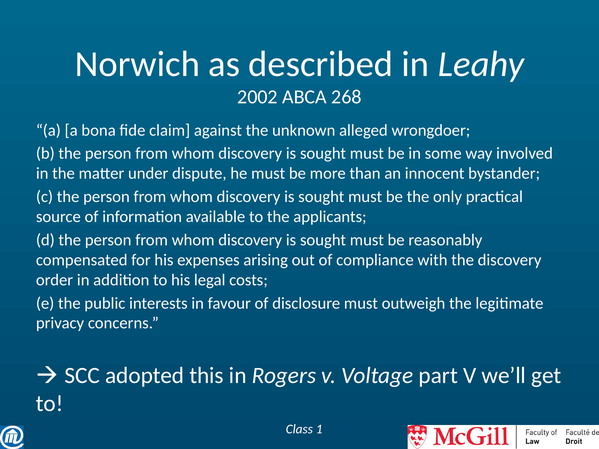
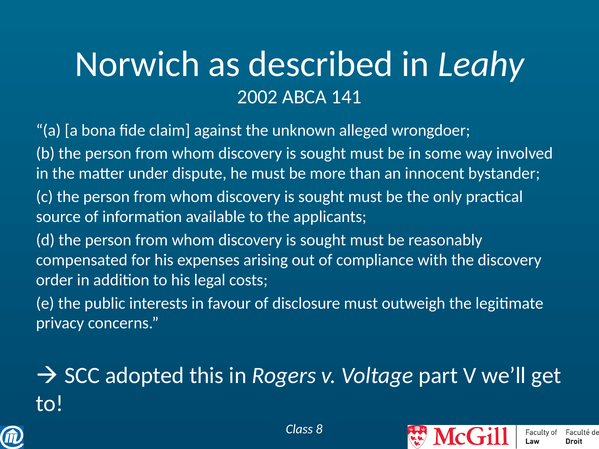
268: 268 -> 141 (346, 97)
1: 1 -> 8 (319, 429)
